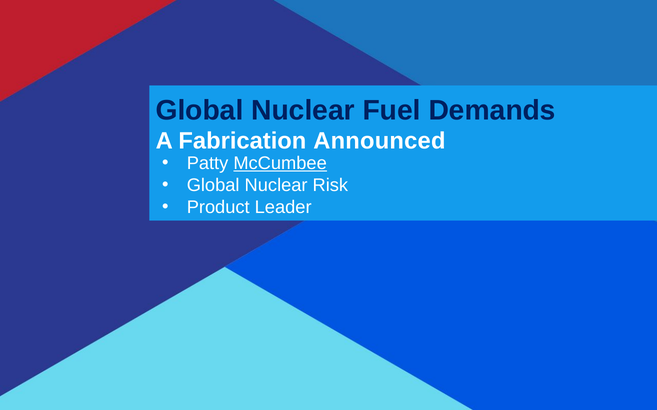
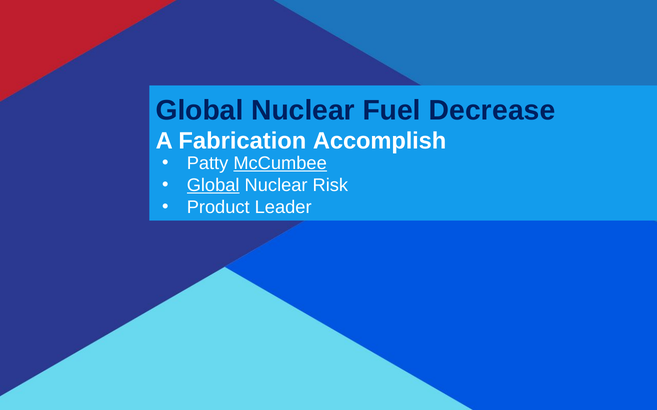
Demands: Demands -> Decrease (492, 110)
Announced: Announced -> Accomplish (380, 141)
Global underline: none -> present (213, 185)
